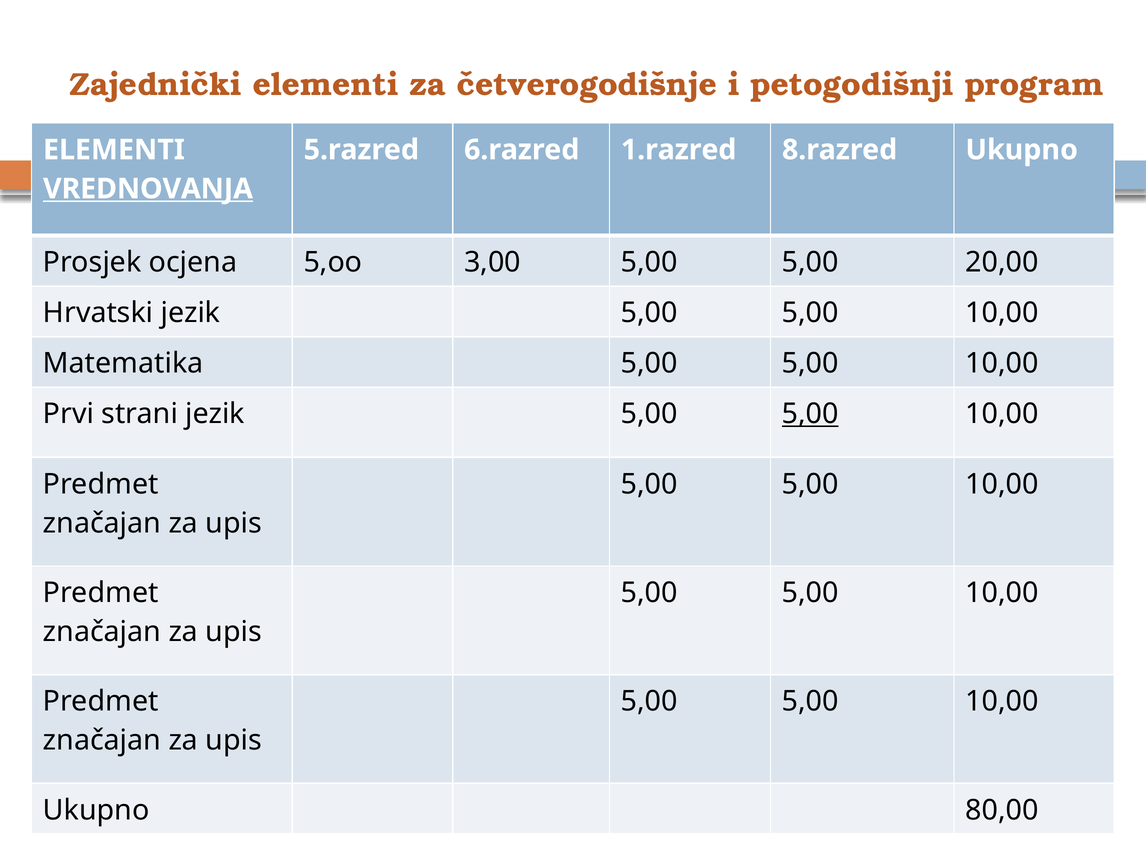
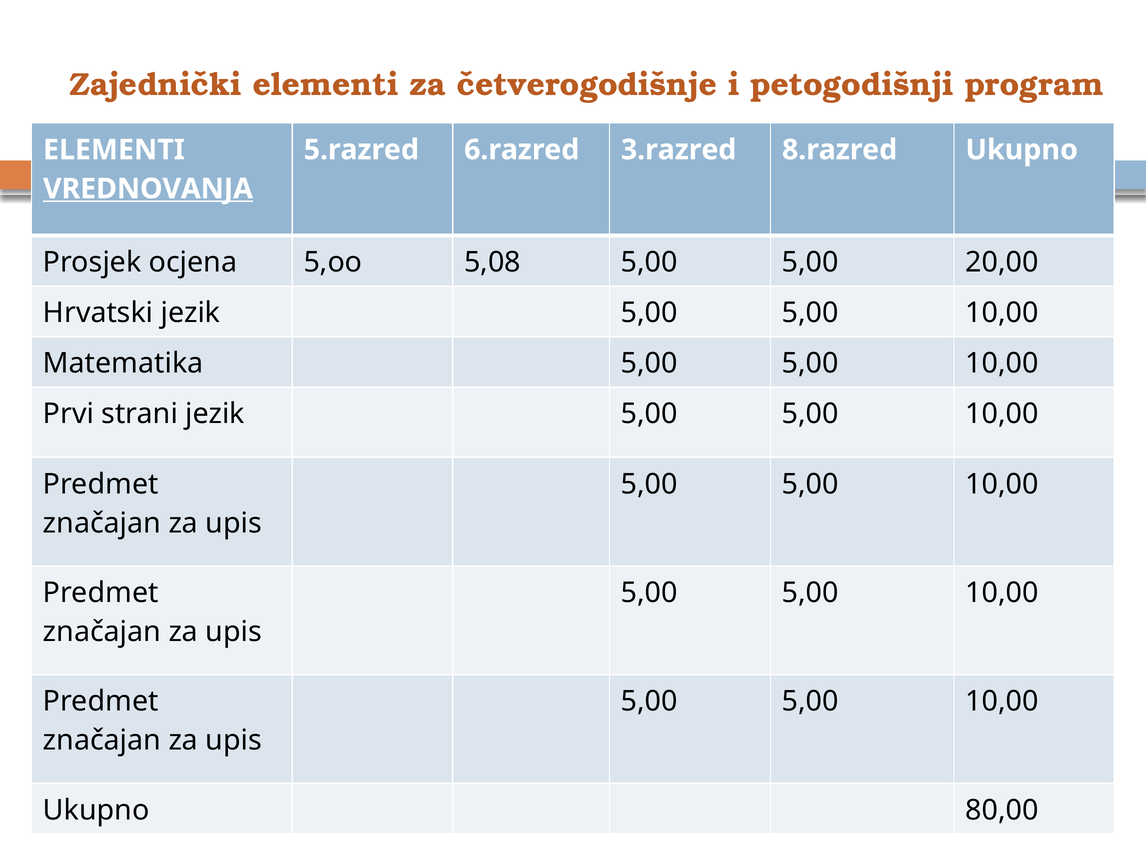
1.razred: 1.razred -> 3.razred (679, 150)
3,00: 3,00 -> 5,08 (492, 262)
5,00 underline: present -> none (810, 414)
